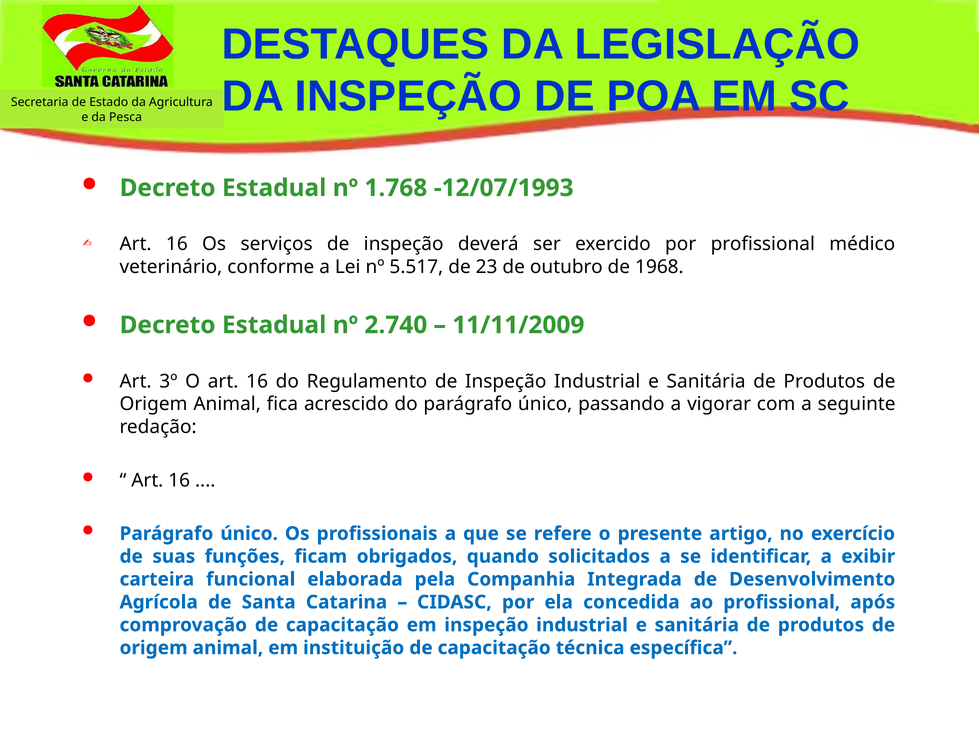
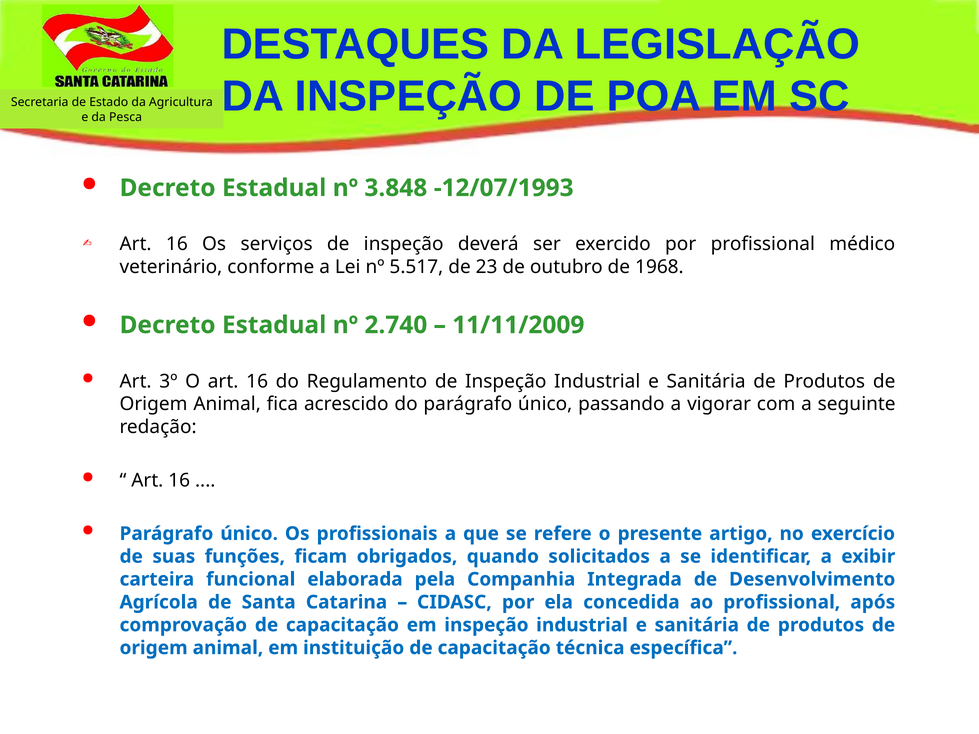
1.768: 1.768 -> 3.848 (396, 188)
